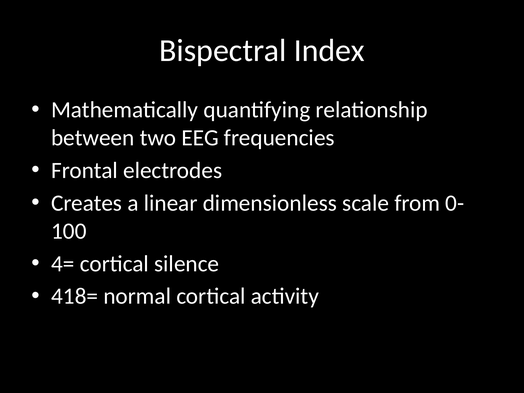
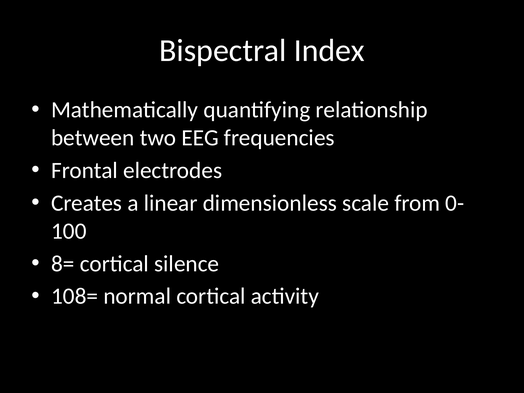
4=: 4= -> 8= (63, 264)
418=: 418= -> 108= (75, 296)
